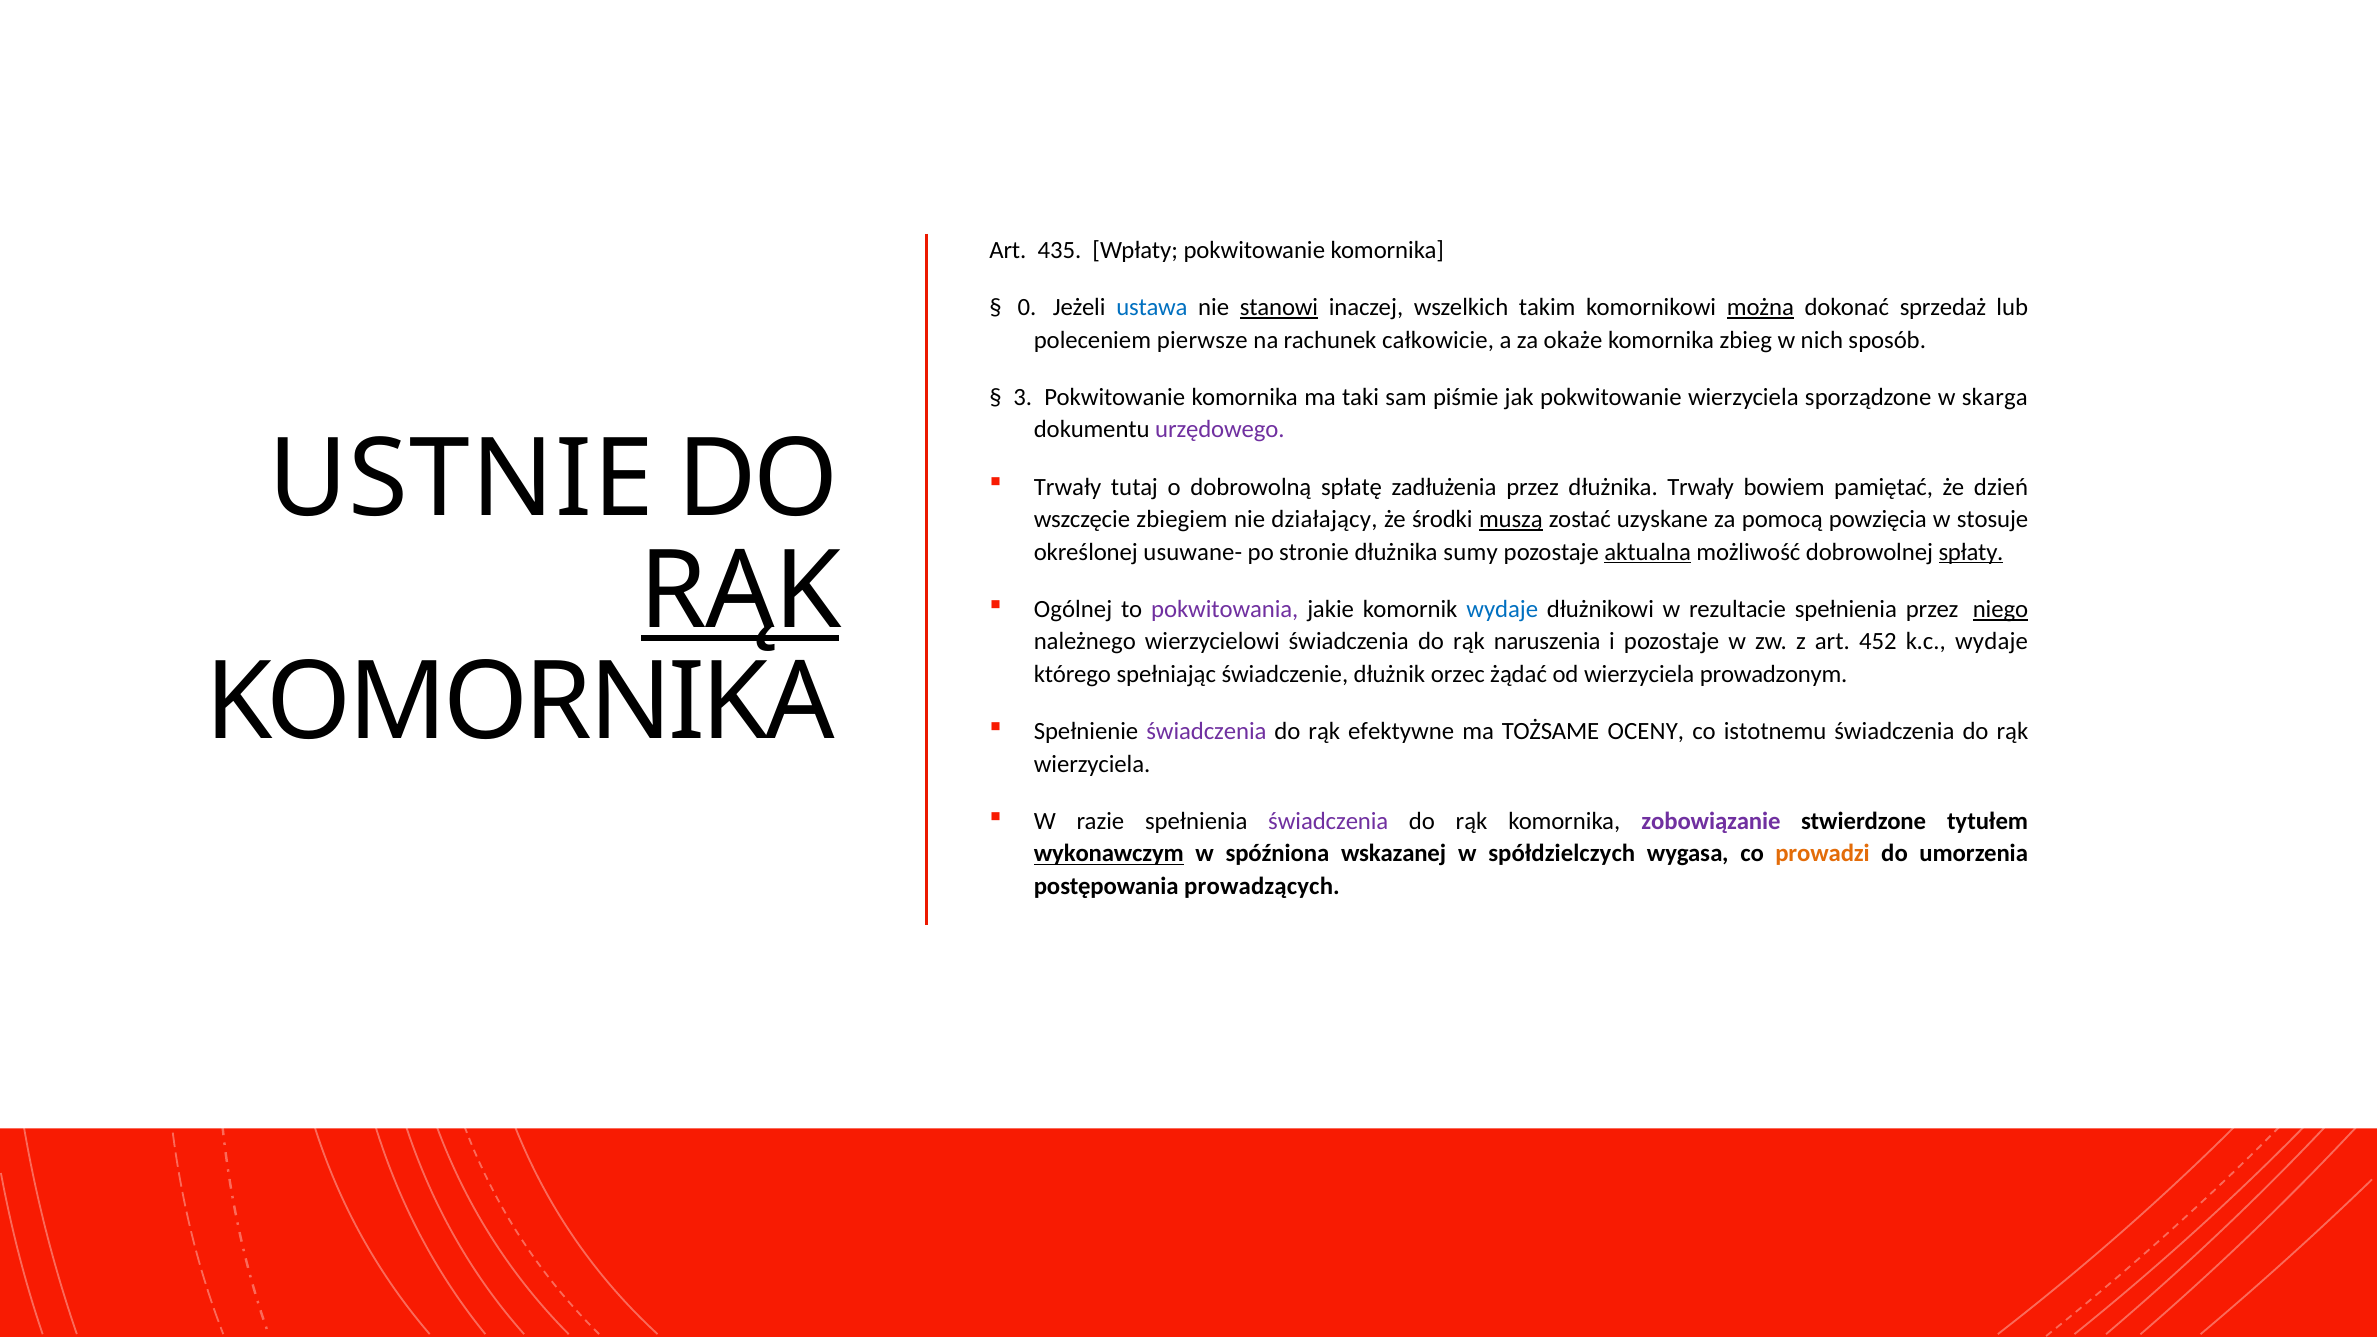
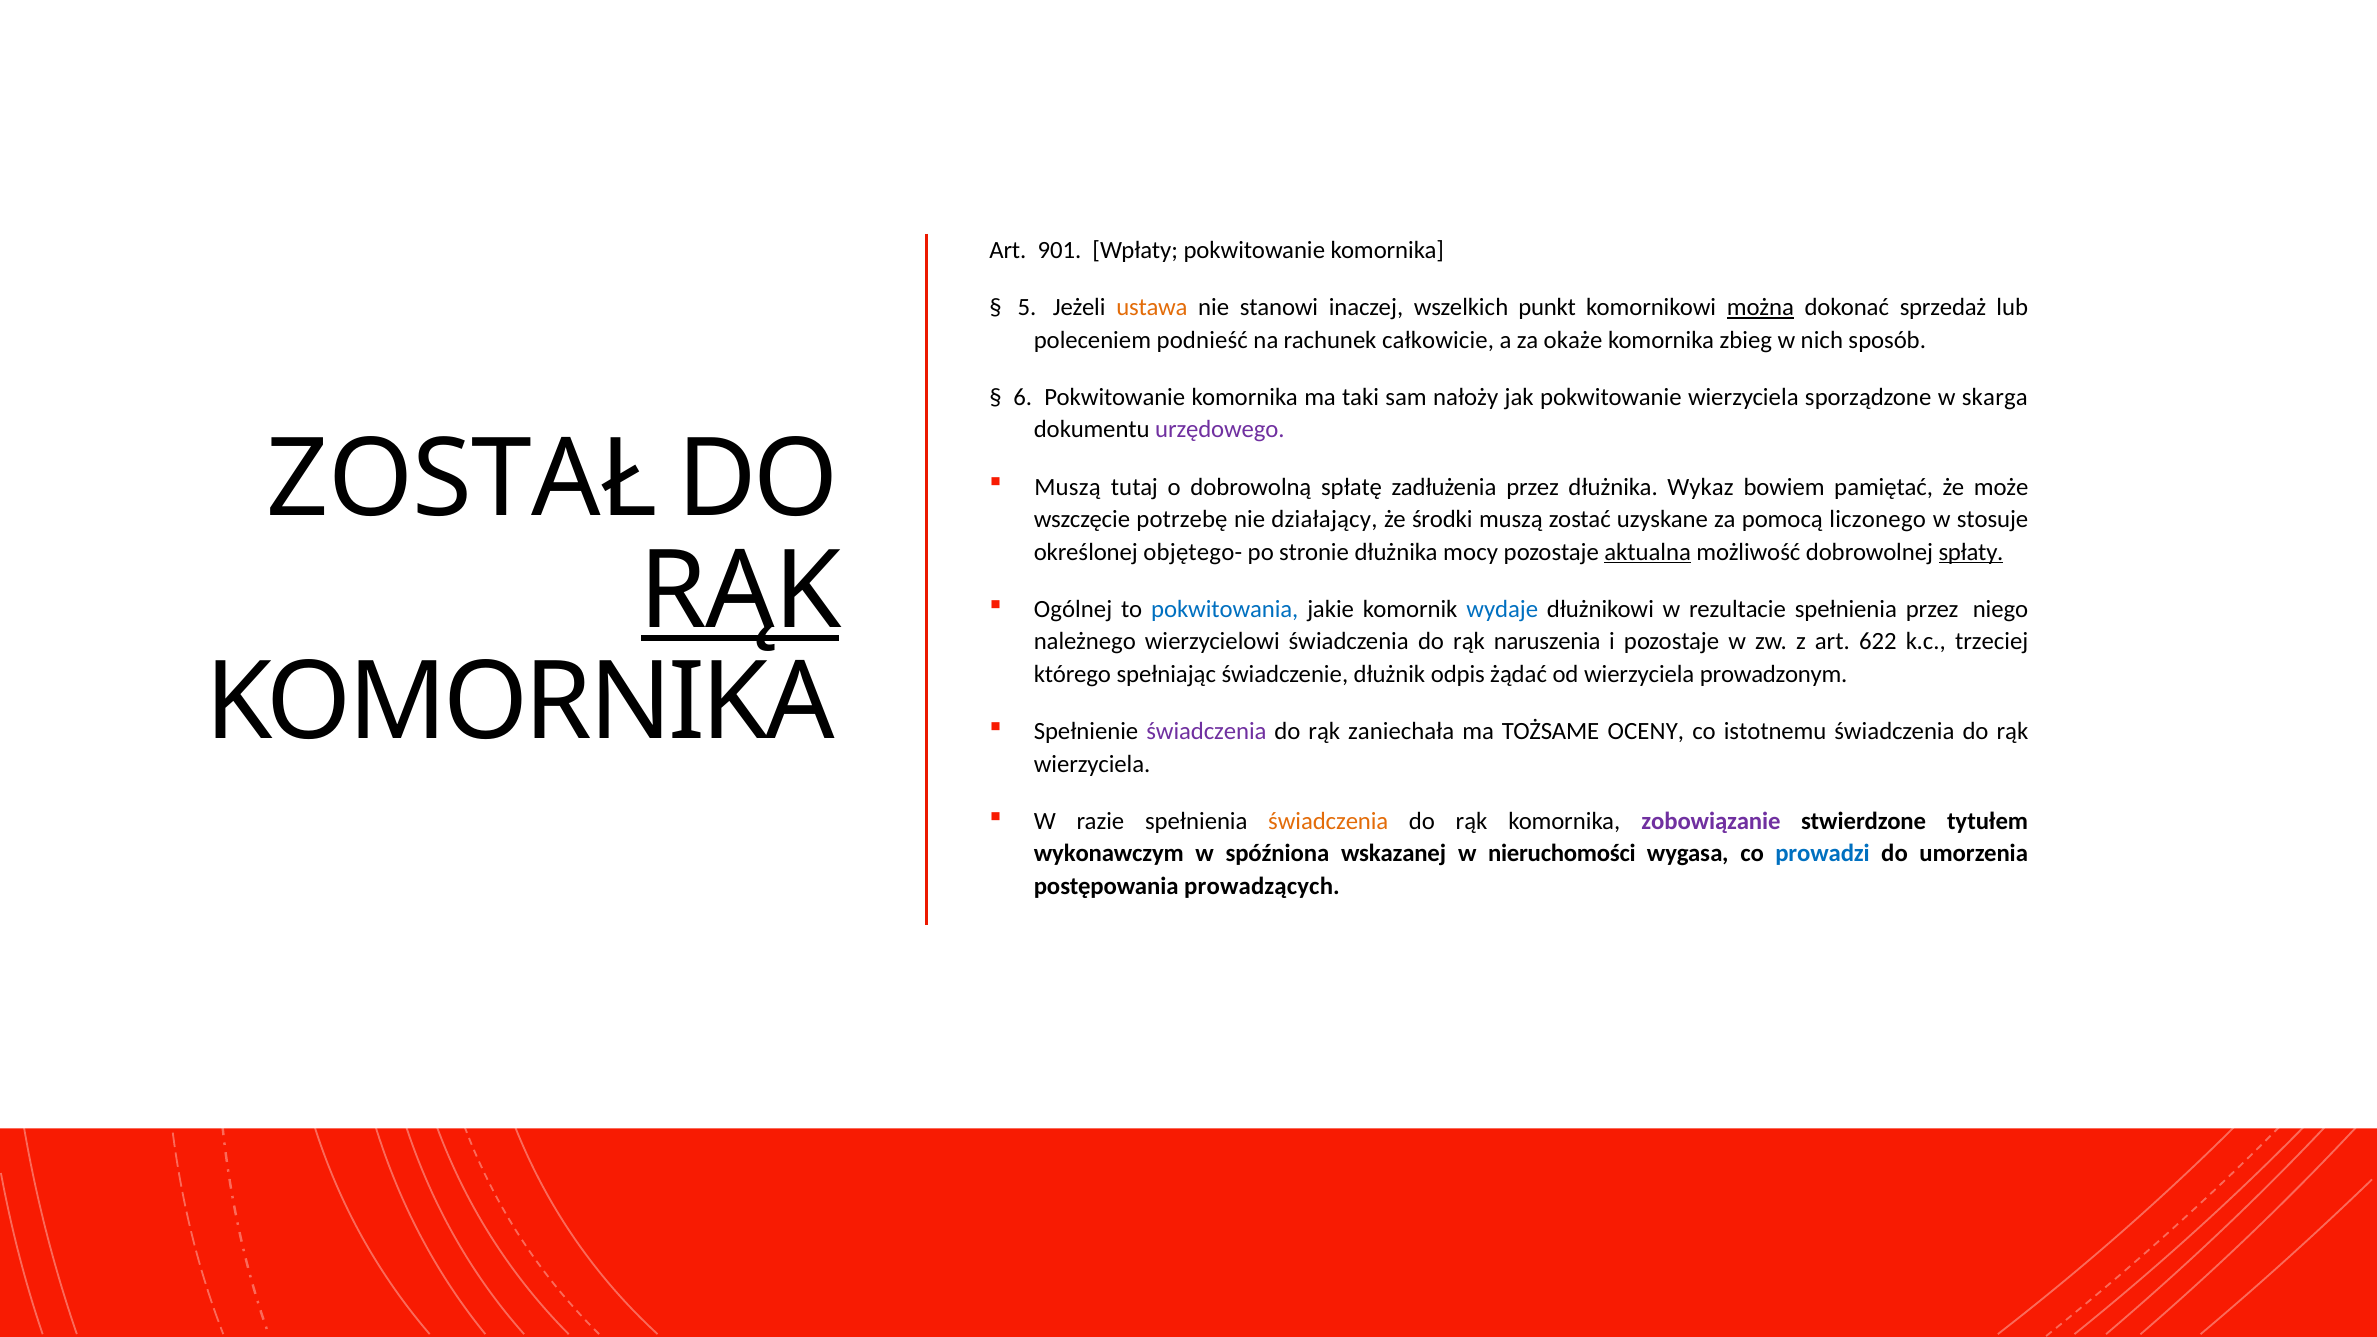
435: 435 -> 901 (1060, 250)
0: 0 -> 5 (1027, 308)
ustawa colour: blue -> orange (1152, 308)
stanowi underline: present -> none (1279, 308)
takim: takim -> punkt (1547, 308)
pierwsze: pierwsze -> podnieść (1202, 340)
3: 3 -> 6 (1023, 397)
piśmie: piśmie -> nałoży (1466, 397)
USTNIE: USTNIE -> ZOSTAŁ (462, 480)
Trwały: Trwały -> Muszą (1068, 487)
dłużnika Trwały: Trwały -> Wykaz (1700, 487)
dzień: dzień -> może (2001, 487)
zbiegiem: zbiegiem -> potrzebę (1182, 520)
muszą underline: present -> none (1511, 520)
powzięcia: powzięcia -> liczonego (1878, 520)
usuwane-: usuwane- -> objętego- (1193, 552)
sumy: sumy -> mocy (1471, 552)
pokwitowania colour: purple -> blue (1225, 609)
niego underline: present -> none (2000, 609)
452: 452 -> 622 (1878, 642)
k.c wydaje: wydaje -> trzeciej (1992, 642)
orzec: orzec -> odpis (1458, 674)
efektywne: efektywne -> zaniechała (1401, 732)
świadczenia colour: purple -> orange (1328, 821)
wykonawczym underline: present -> none (1109, 854)
spółdzielczych: spółdzielczych -> nieruchomości (1562, 854)
prowadzi colour: orange -> blue (1823, 854)
